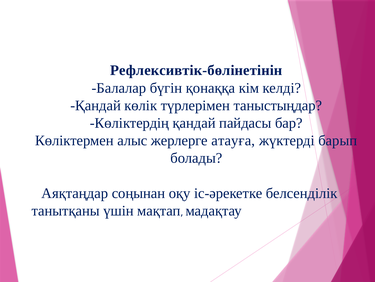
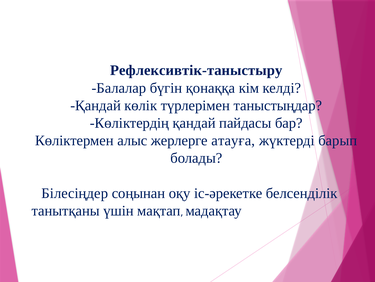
Рефлексивтік-бөлінетінін: Рефлексивтік-бөлінетінін -> Рефлексивтік-таныстыру (196, 70)
Аяқтаңдар: Аяқтаңдар -> Білесіңдер (75, 193)
